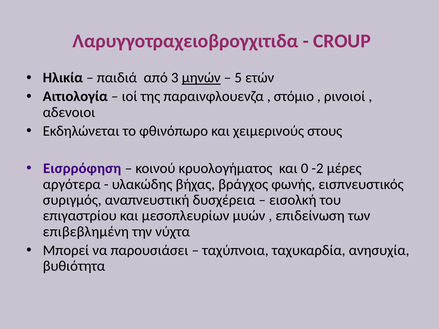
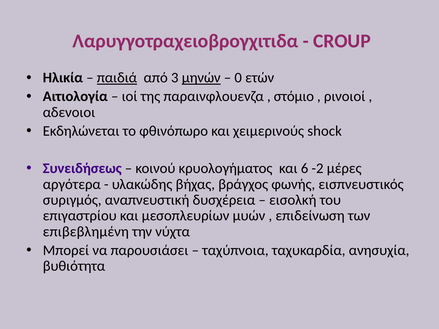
παιδιά underline: none -> present (117, 78)
5: 5 -> 0 (238, 78)
στους: στους -> shock (325, 131)
Εισρρόφηση: Εισρρόφηση -> Συνειδήσεως (82, 169)
0: 0 -> 6 (305, 169)
